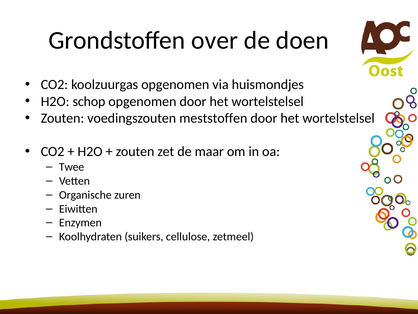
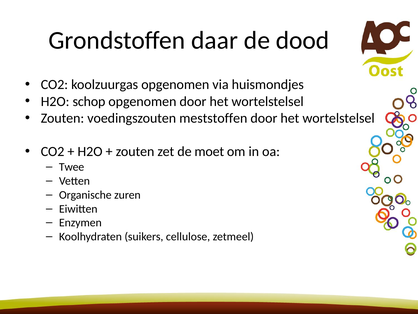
over: over -> daar (215, 40)
doen: doen -> dood (303, 40)
maar: maar -> moet (209, 151)
